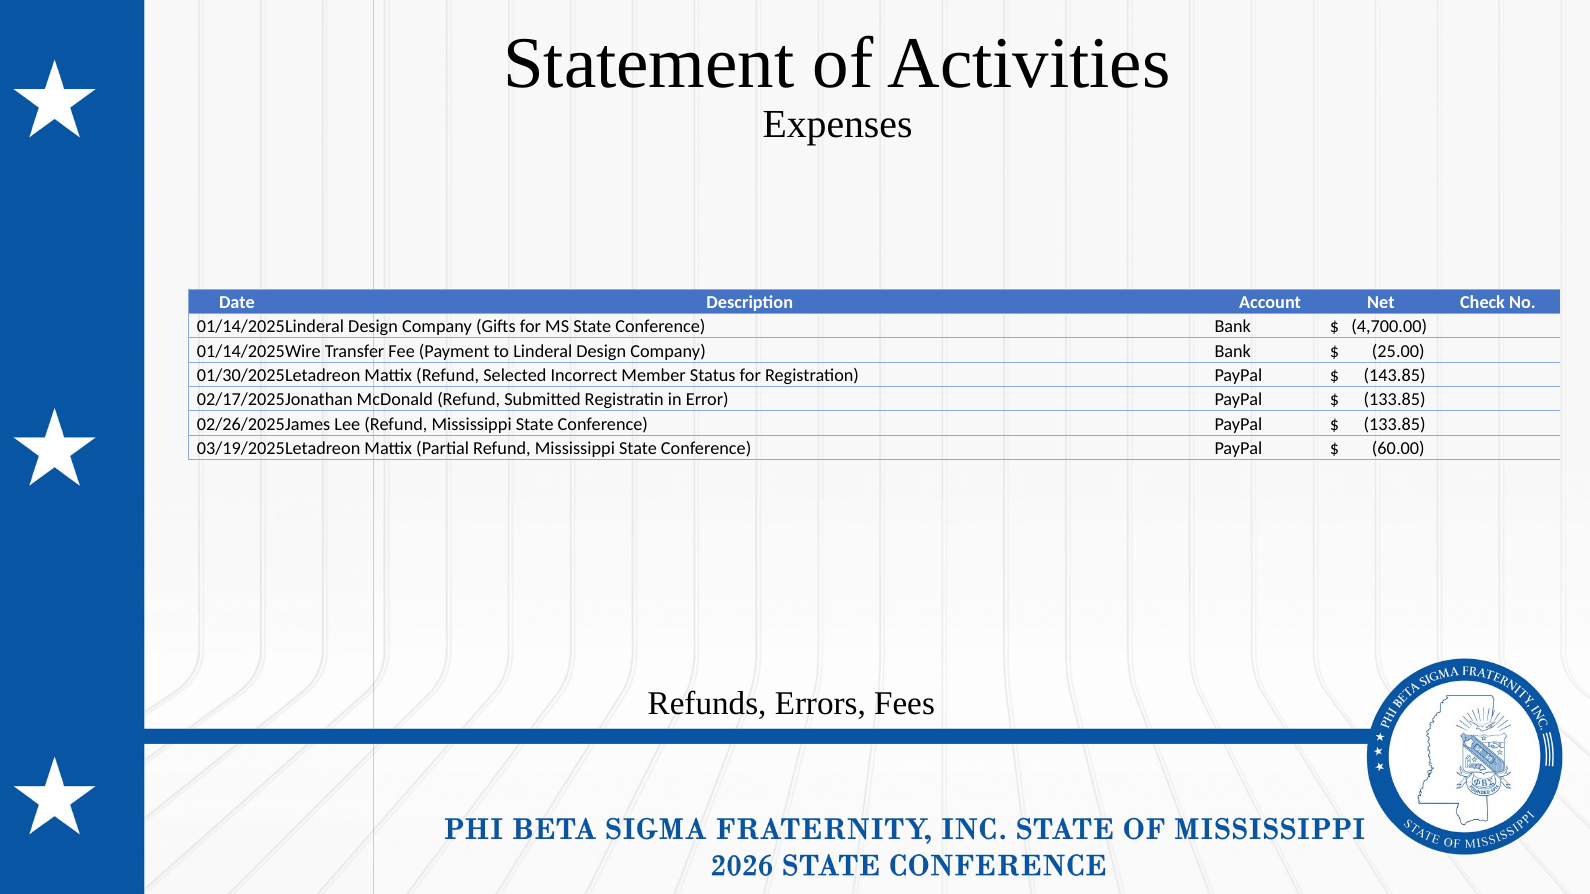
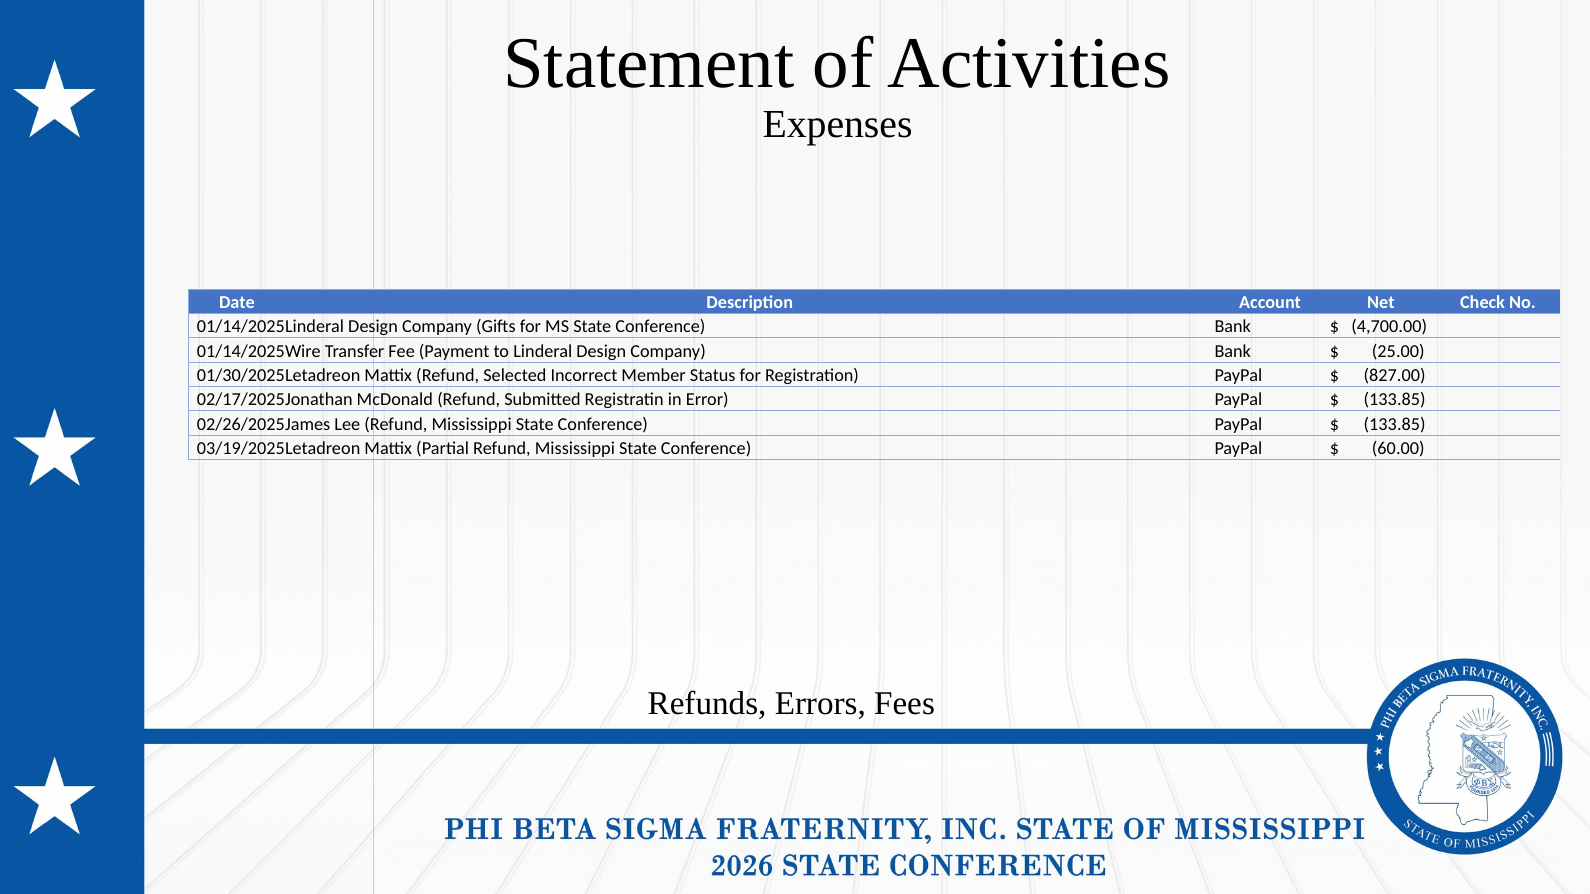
143.85: 143.85 -> 827.00 (1395, 376)
